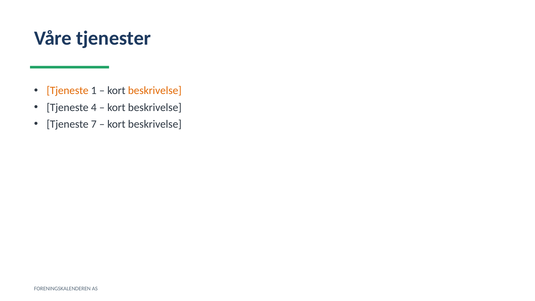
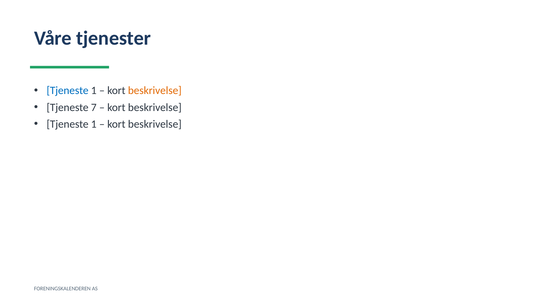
Tjeneste colour: orange -> blue (68, 91)
4: 4 -> 7 (94, 107)
7: 7 -> 1 (94, 124)
